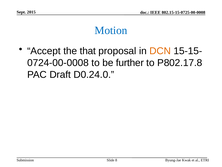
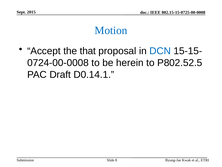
DCN colour: orange -> blue (160, 51)
further: further -> herein (130, 63)
P802.17.8: P802.17.8 -> P802.52.5 (180, 63)
D0.24.0: D0.24.0 -> D0.14.1 (94, 74)
